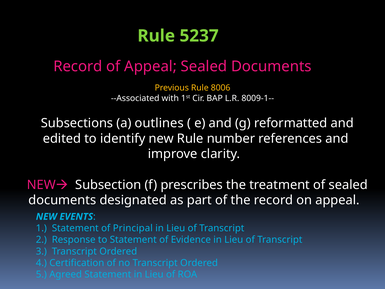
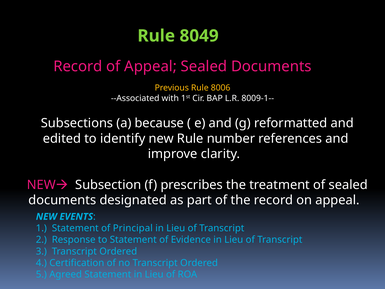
5237: 5237 -> 8049 (199, 36)
outlines: outlines -> because (159, 123)
